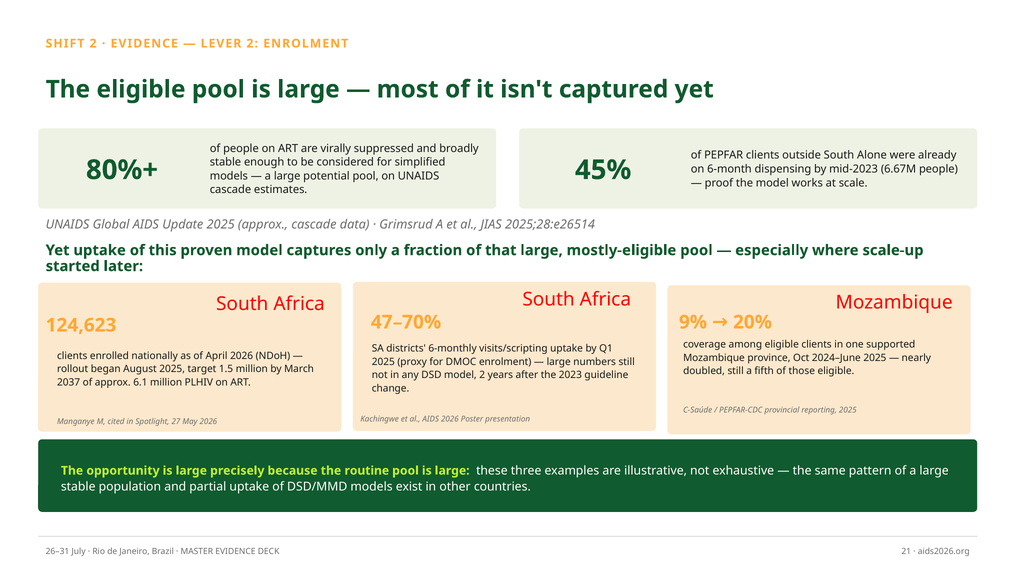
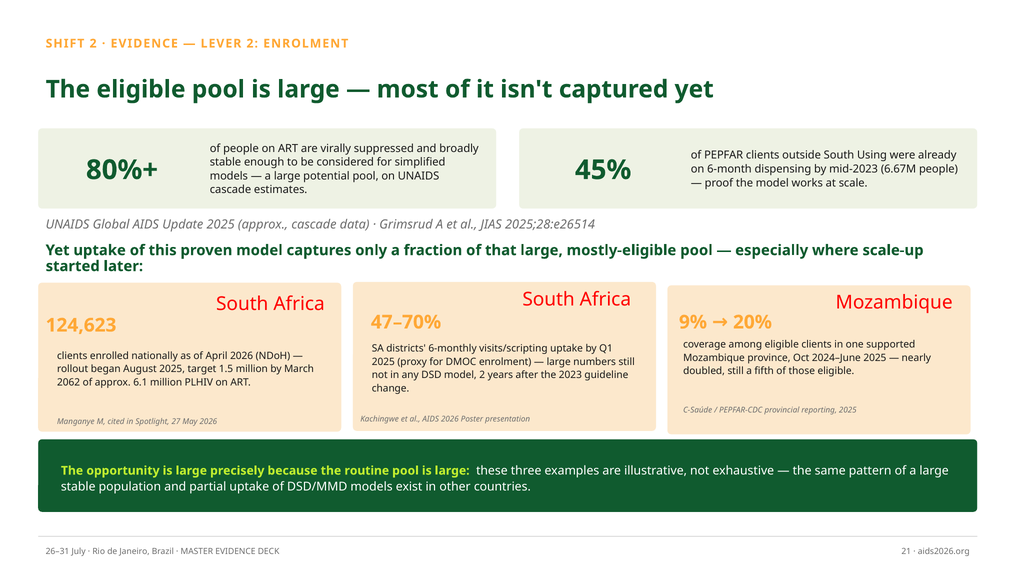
Alone: Alone -> Using (872, 155)
2037: 2037 -> 2062 (69, 382)
